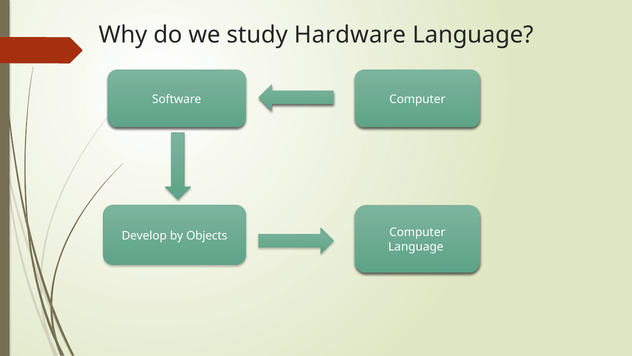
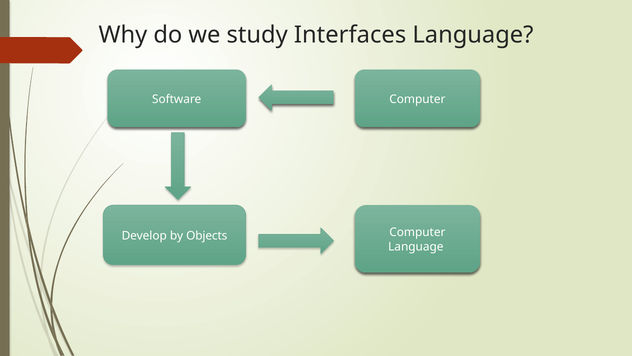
Hardware: Hardware -> Interfaces (350, 35)
